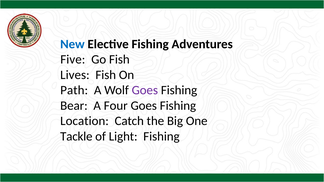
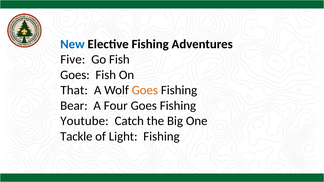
Lives: Lives -> Goes (75, 75)
Path: Path -> That (74, 90)
Goes colour: purple -> orange (145, 90)
Location: Location -> Youtube (84, 121)
